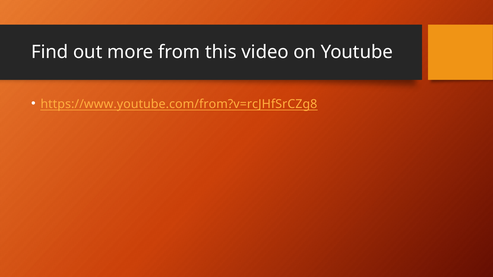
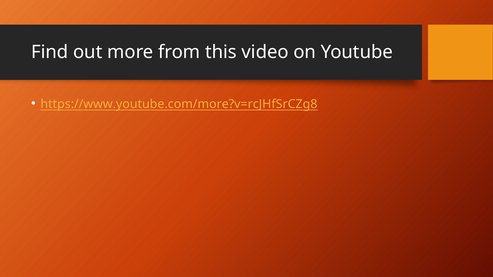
https://www.youtube.com/from?v=rcJHfSrCZg8: https://www.youtube.com/from?v=rcJHfSrCZg8 -> https://www.youtube.com/more?v=rcJHfSrCZg8 (179, 104)
